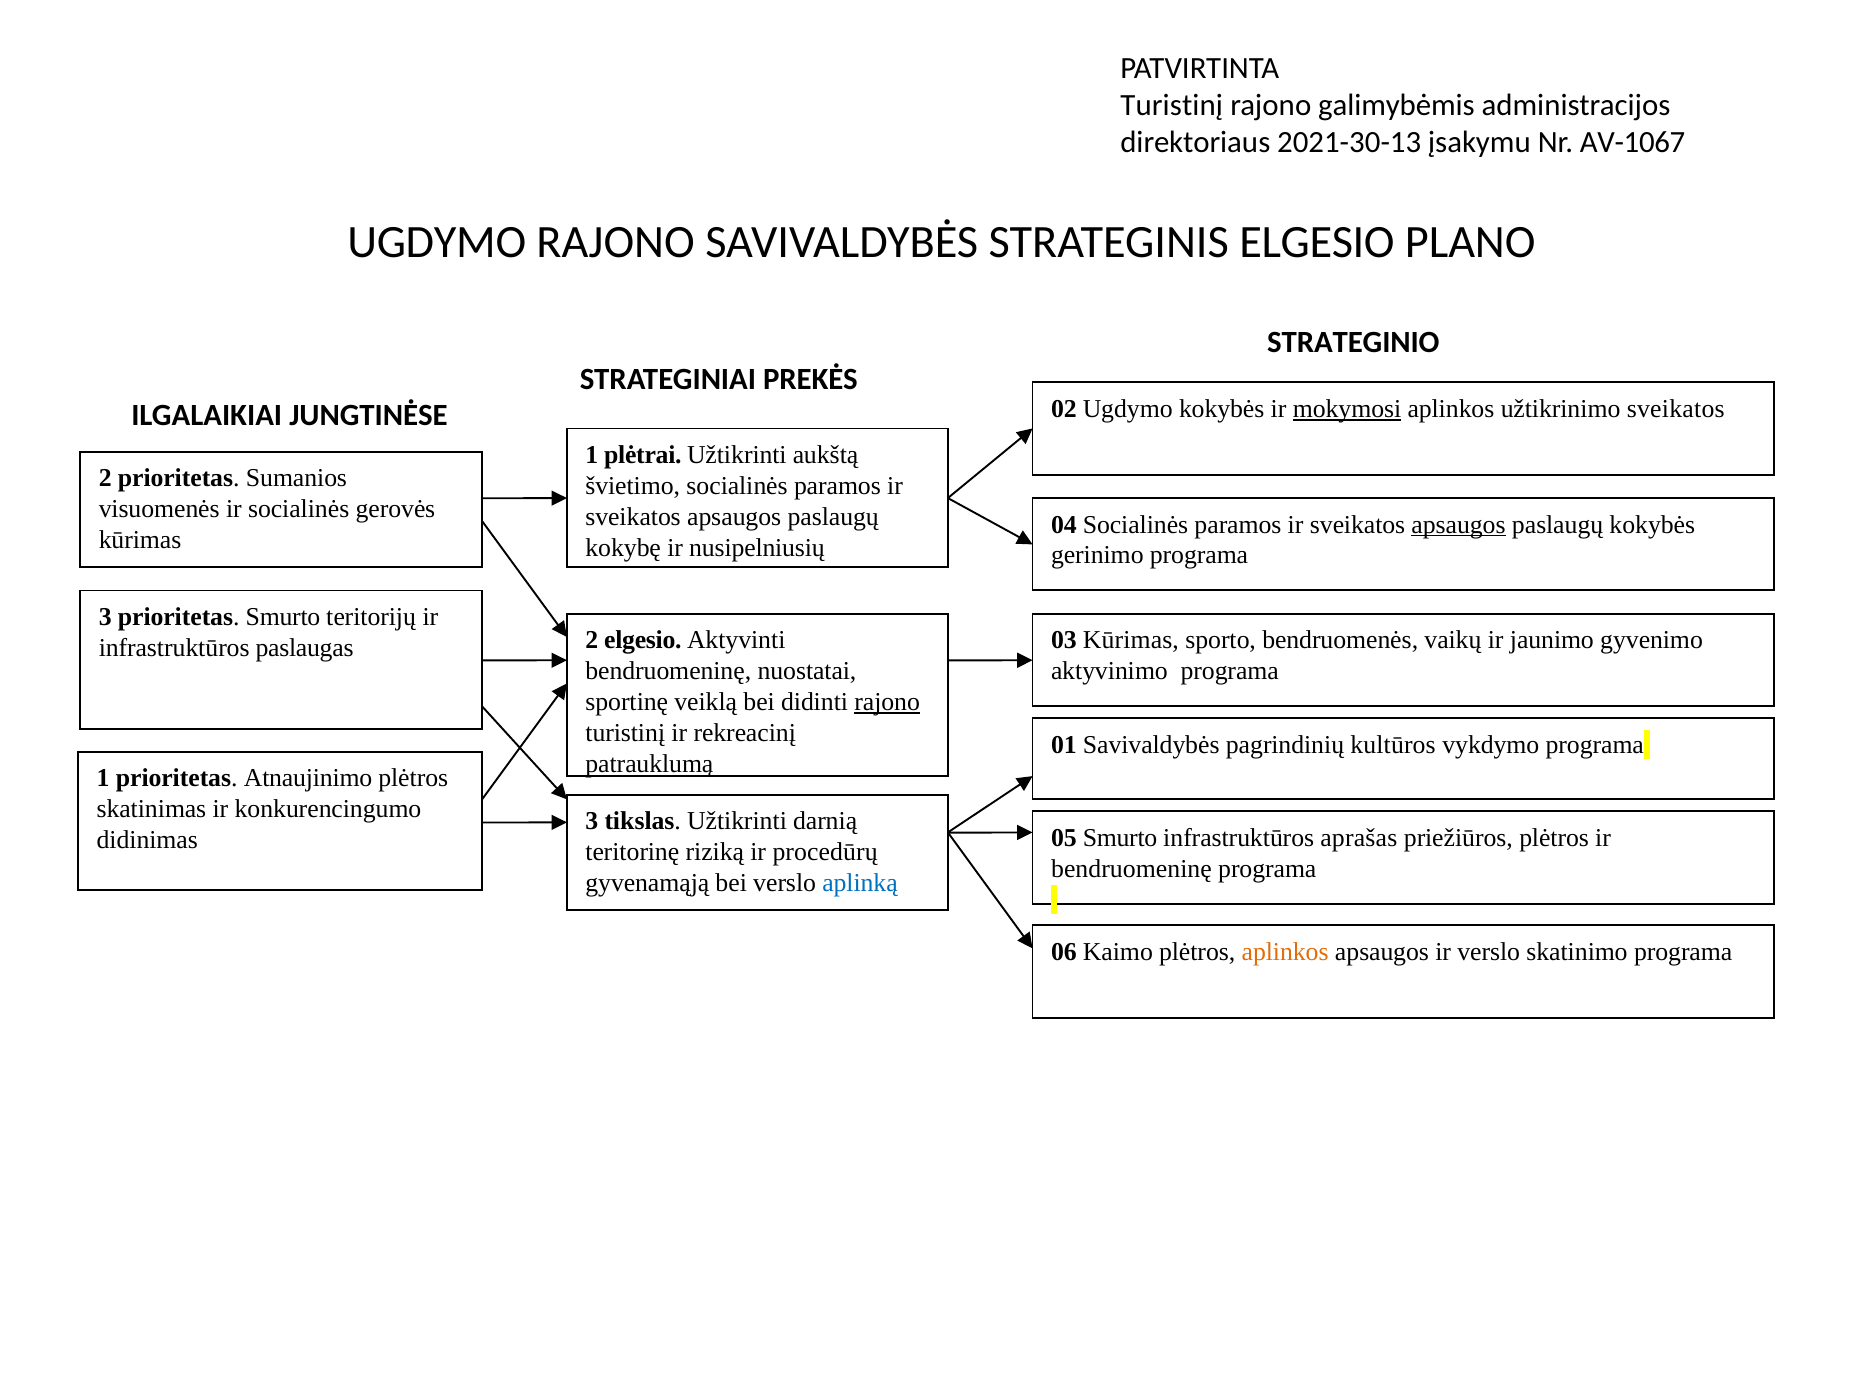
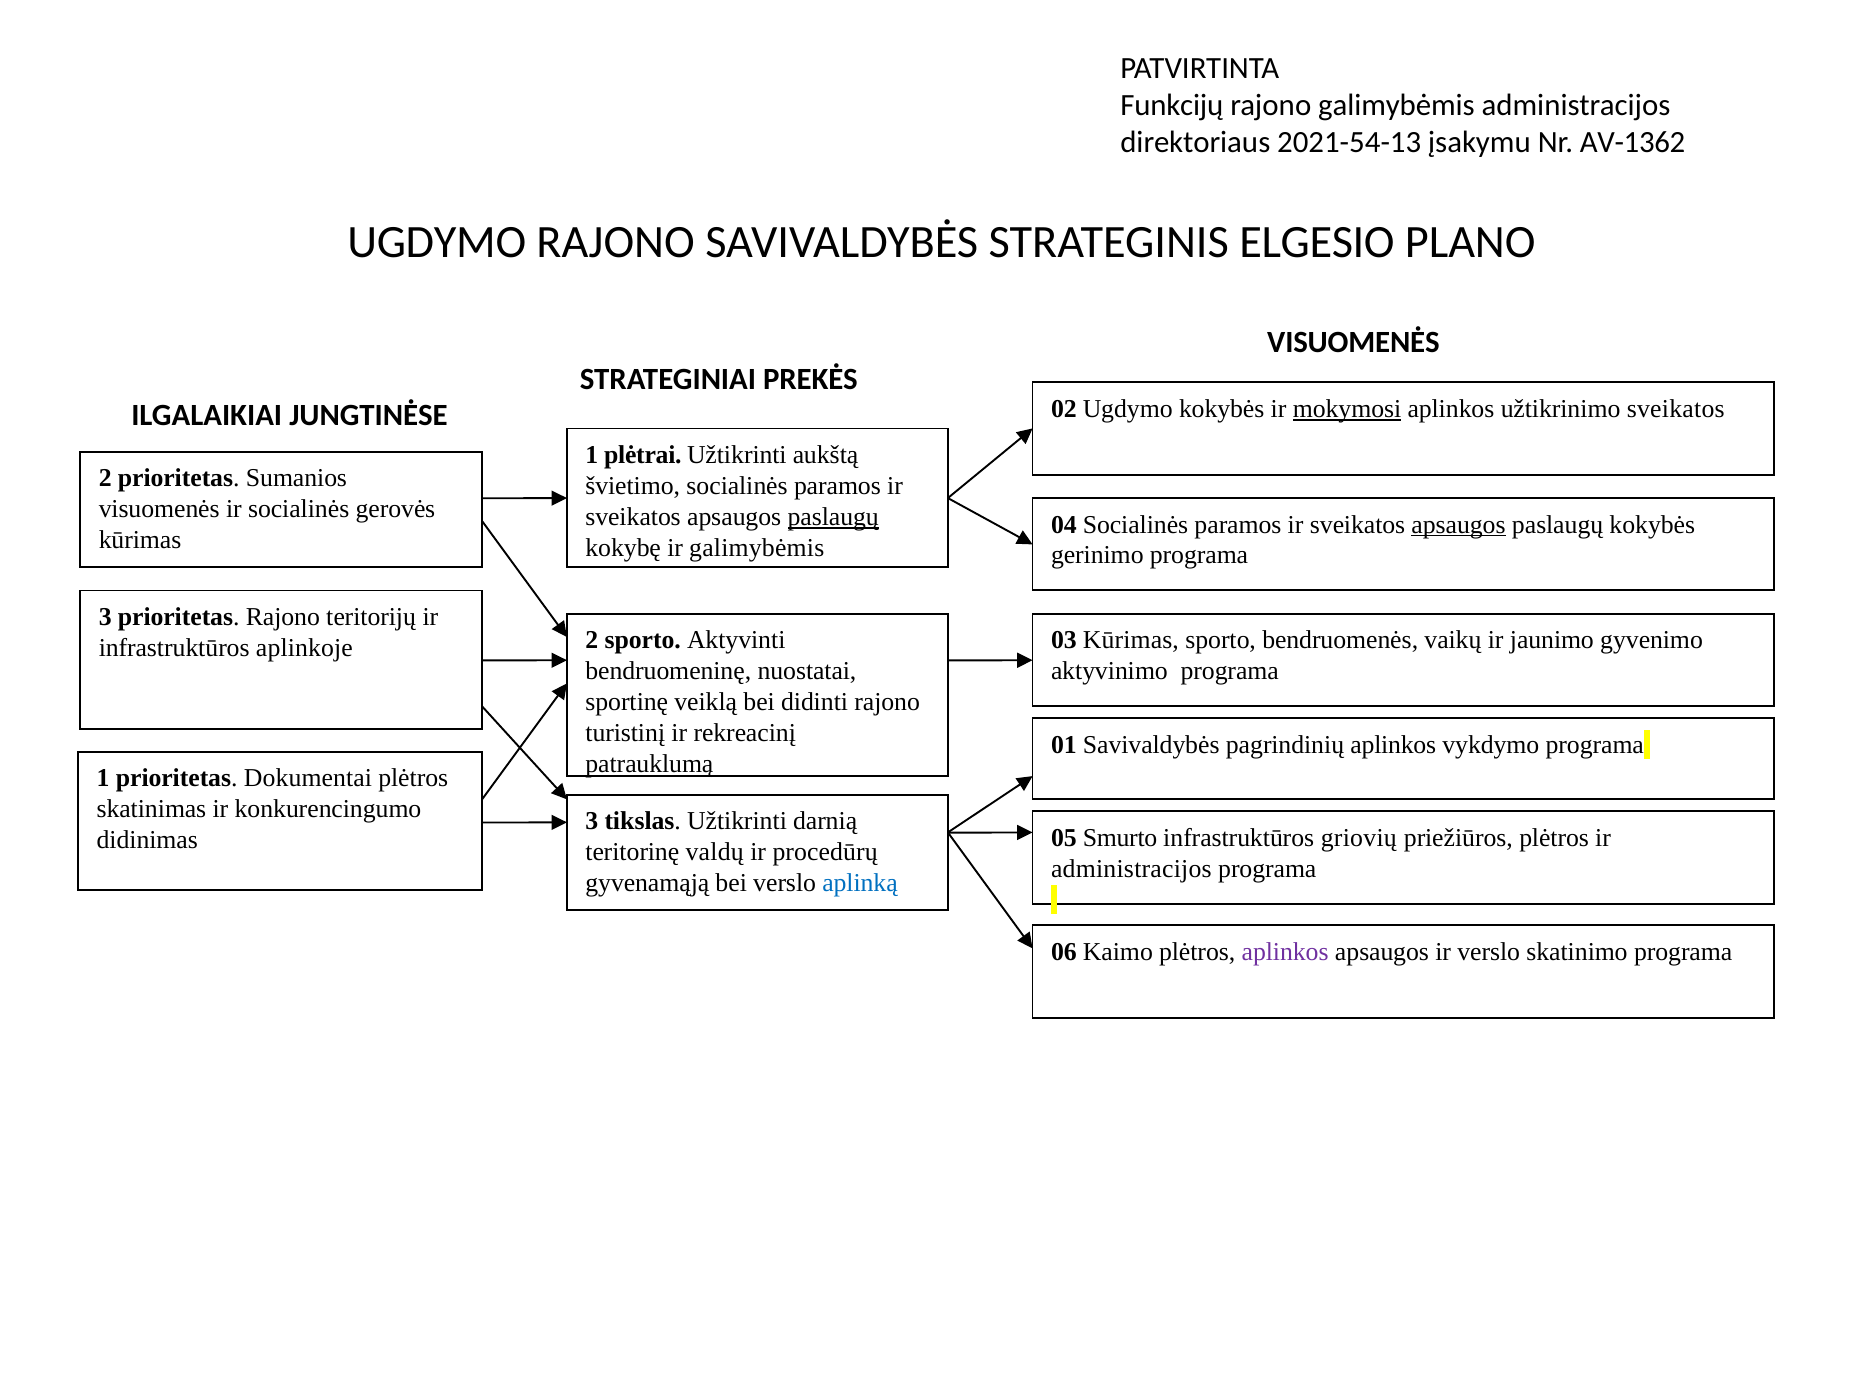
Turistinį: Turistinį -> Funkcijų (1172, 105)
2021-30-13: 2021-30-13 -> 2021-54-13 (1349, 142)
AV-1067: AV-1067 -> AV-1362 (1633, 142)
STRATEGINIO: STRATEGINIO -> VISUOMENĖS (1353, 343)
paslaugų underline: none -> present (833, 517)
ir nusipelniusių: nusipelniusių -> galimybėmis (757, 548)
prioritetas Smurto: Smurto -> Rajono (283, 617)
2 elgesio: elgesio -> sporto (643, 641)
paslaugas: paslaugas -> aplinkoje (304, 648)
rajono underline: present -> none (887, 702)
pagrindinių kultūros: kultūros -> aplinkos (1393, 745)
Atnaujinimo: Atnaujinimo -> Dokumentai (308, 778)
aprašas: aprašas -> griovių (1359, 838)
riziką: riziką -> valdų (715, 853)
bendruomeninę: bendruomeninę -> administracijos (1131, 869)
aplinkos colour: orange -> purple (1285, 952)
